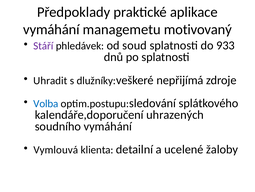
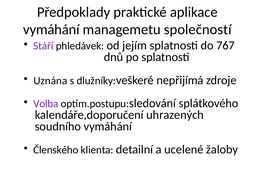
motivovaný: motivovaný -> společností (198, 29)
soud: soud -> jejím (135, 45)
933: 933 -> 767 (225, 45)
Uhradit: Uhradit -> Uznána (50, 80)
Volba colour: blue -> purple (46, 103)
Vymlouvá: Vymlouvá -> Členského (56, 149)
